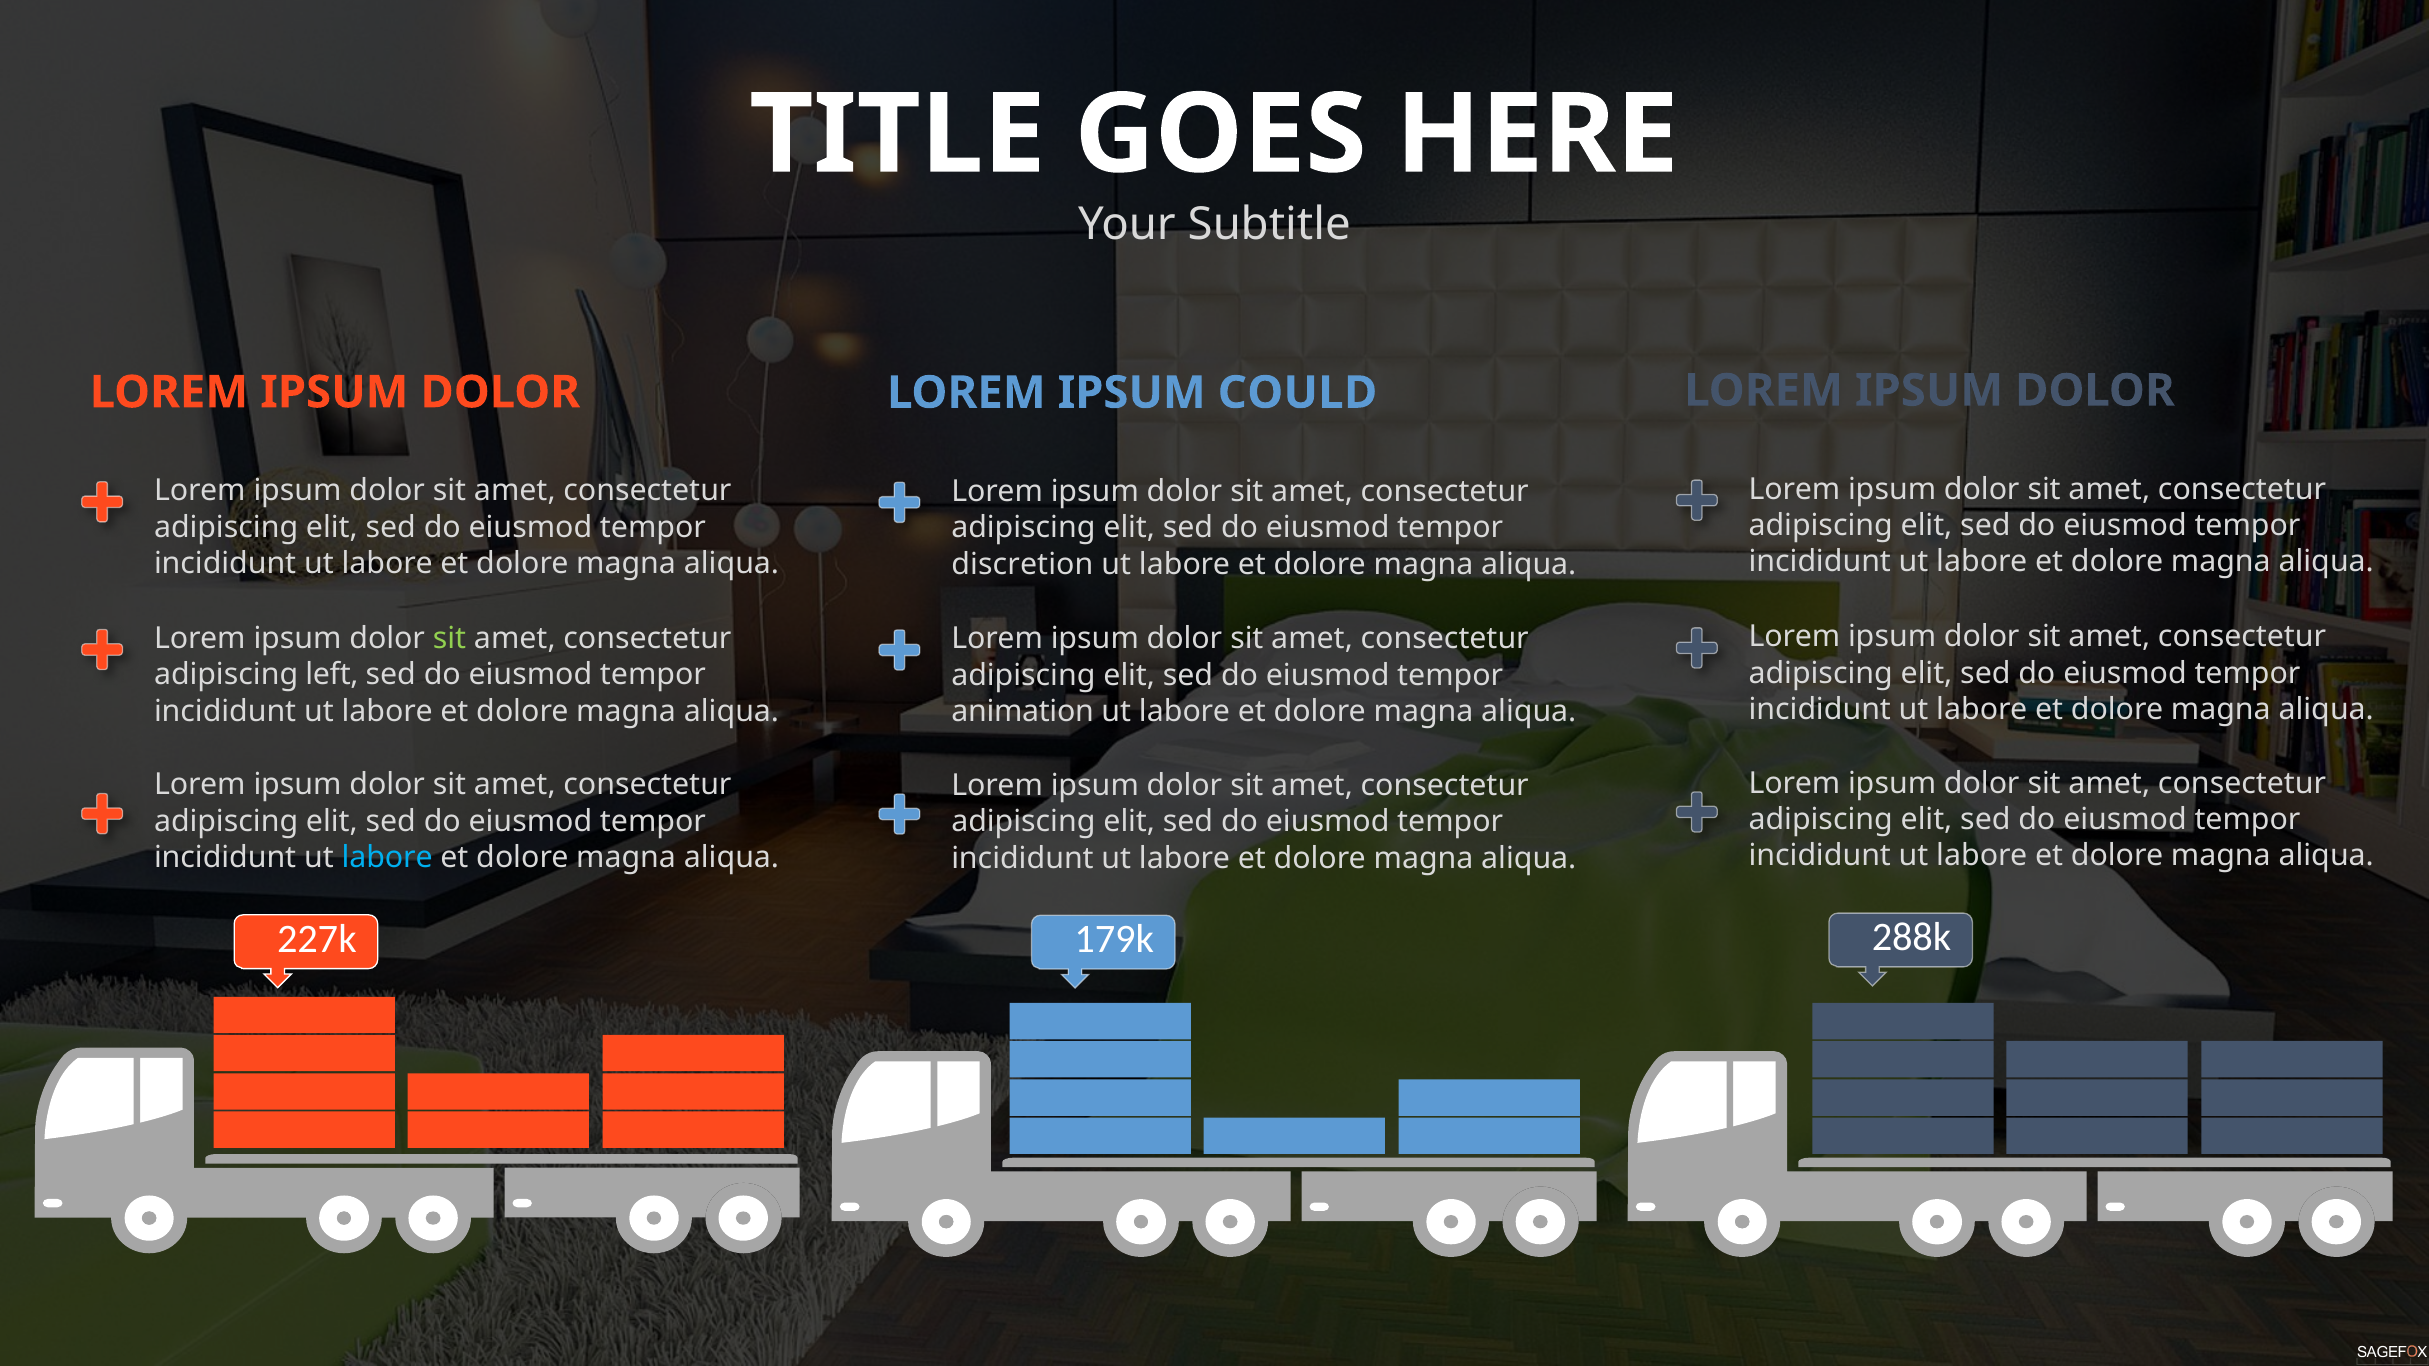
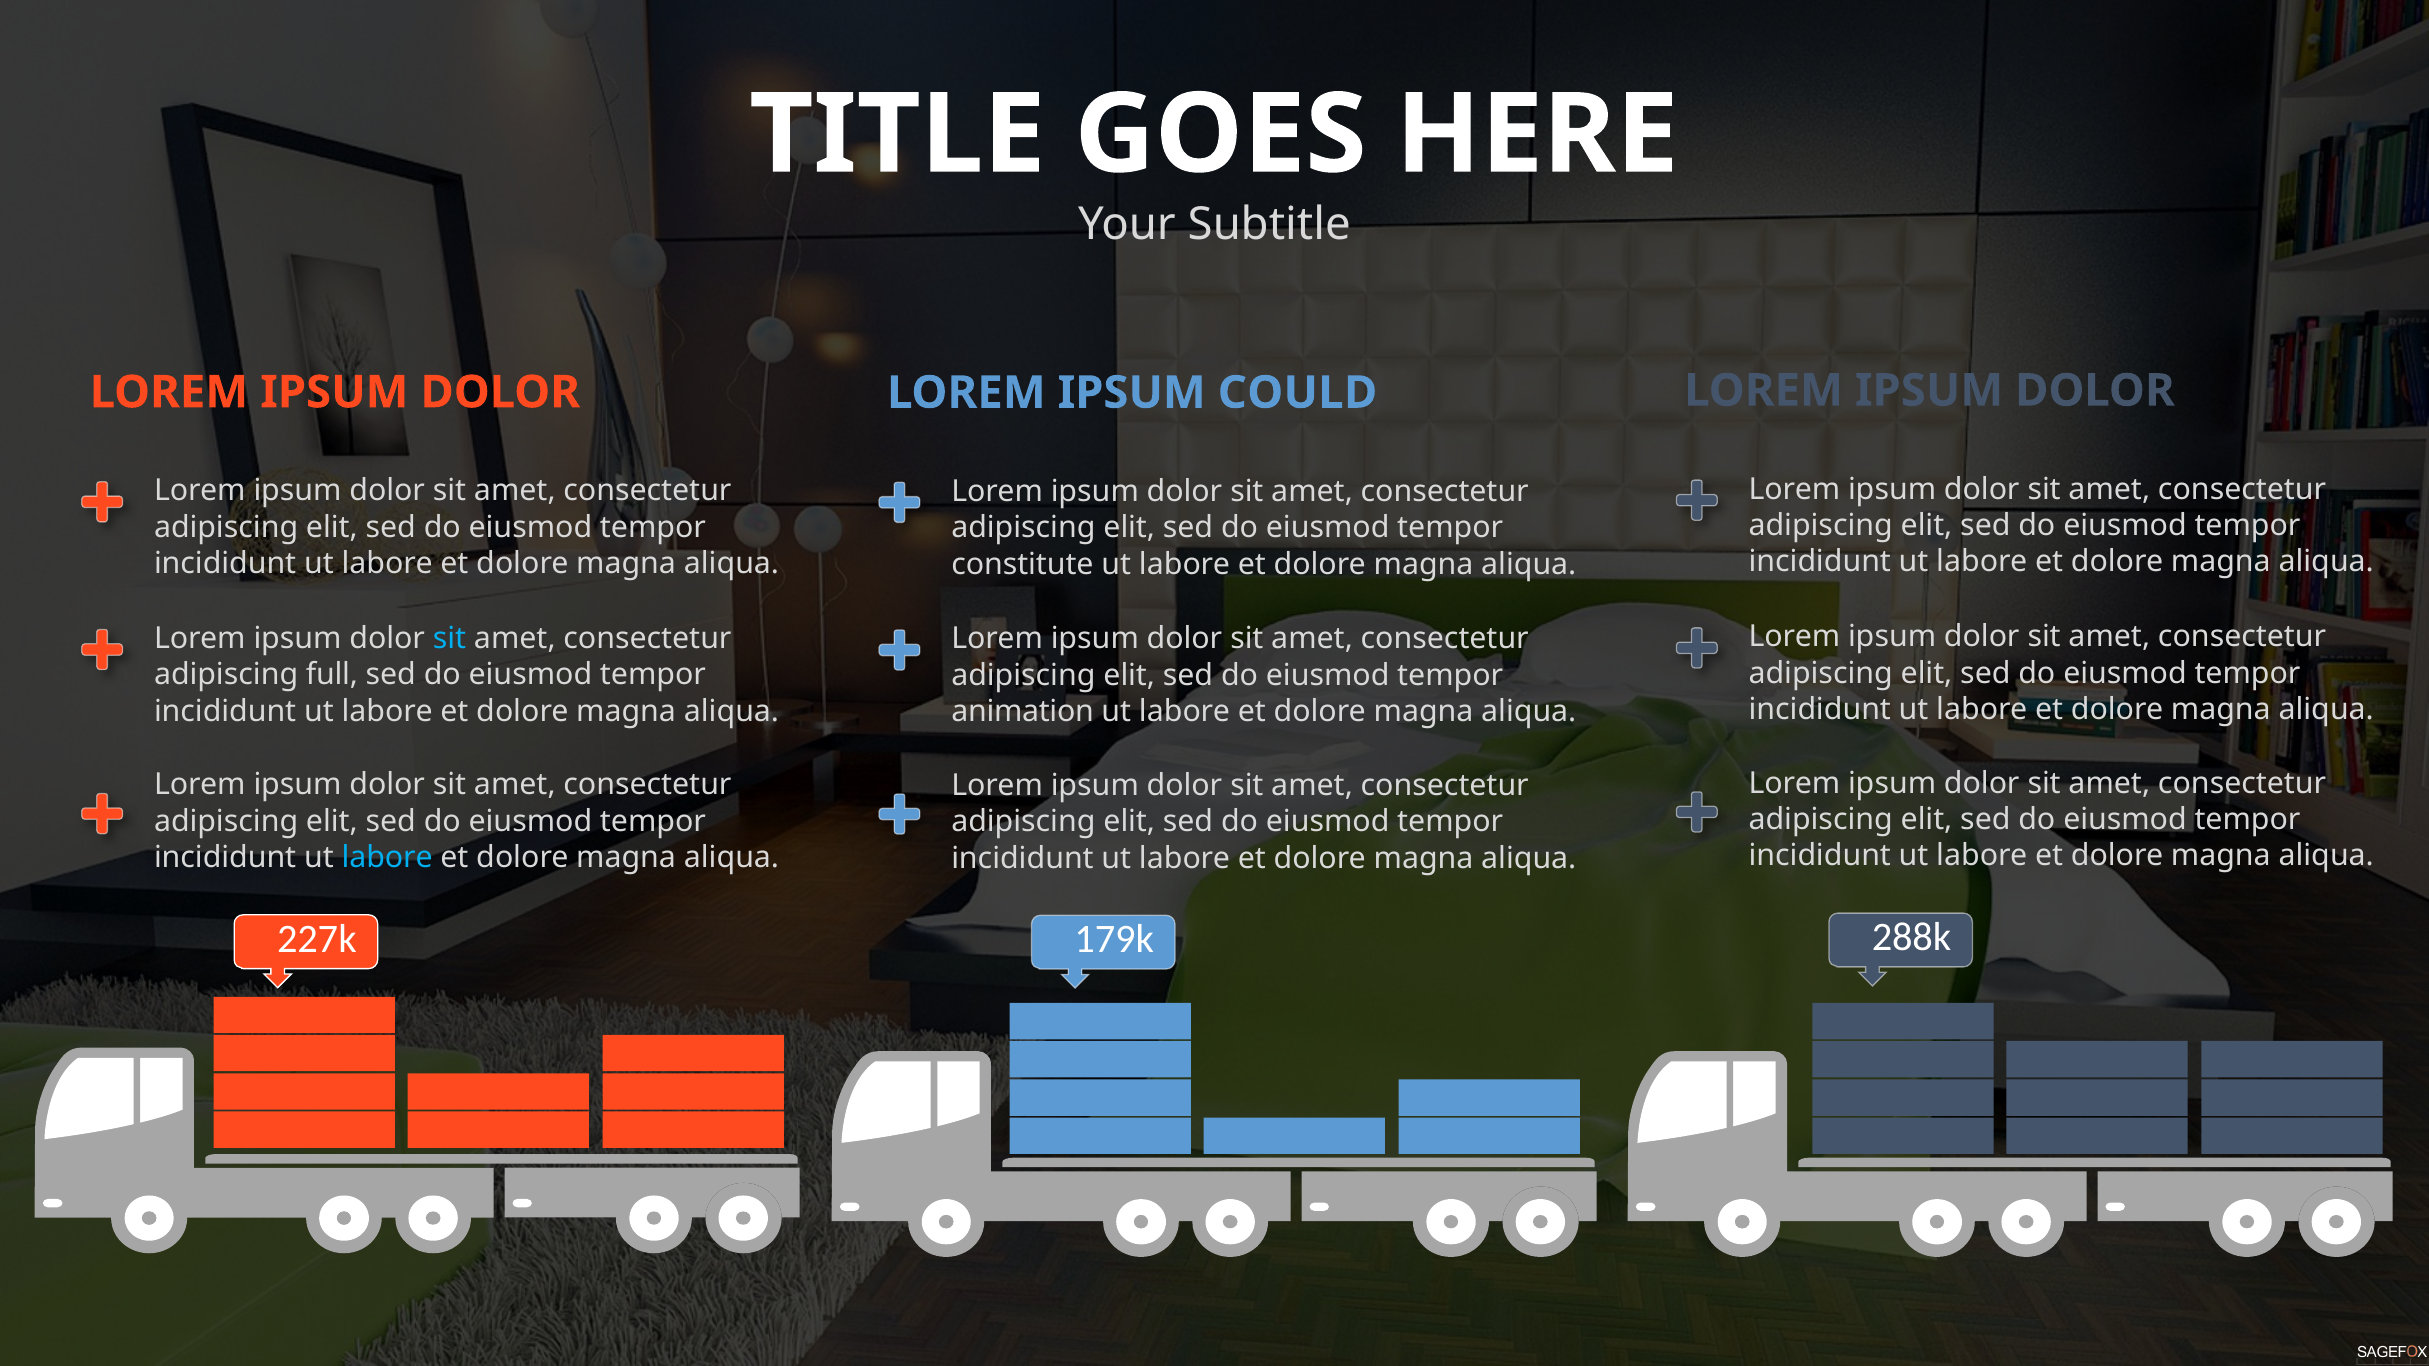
discretion: discretion -> constitute (1022, 564)
sit colour: light green -> light blue (450, 638)
left: left -> full (332, 675)
